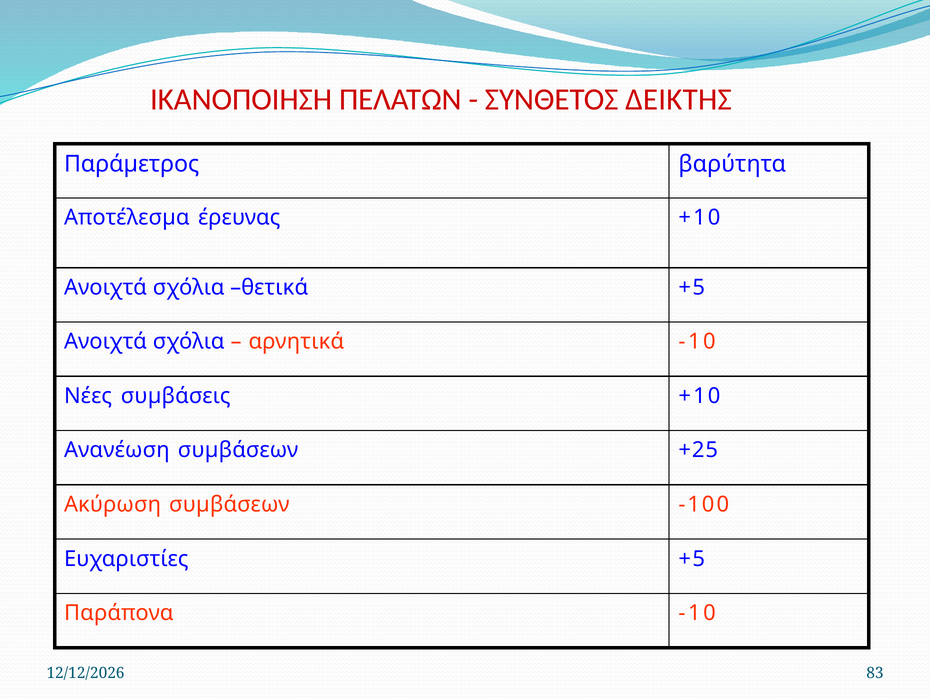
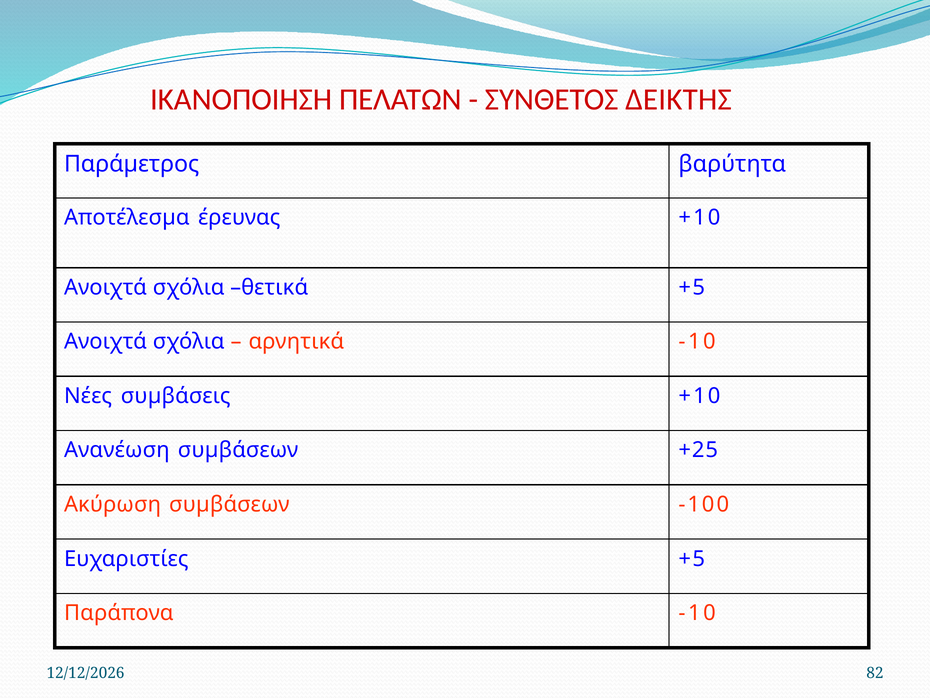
83: 83 -> 82 (875, 673)
